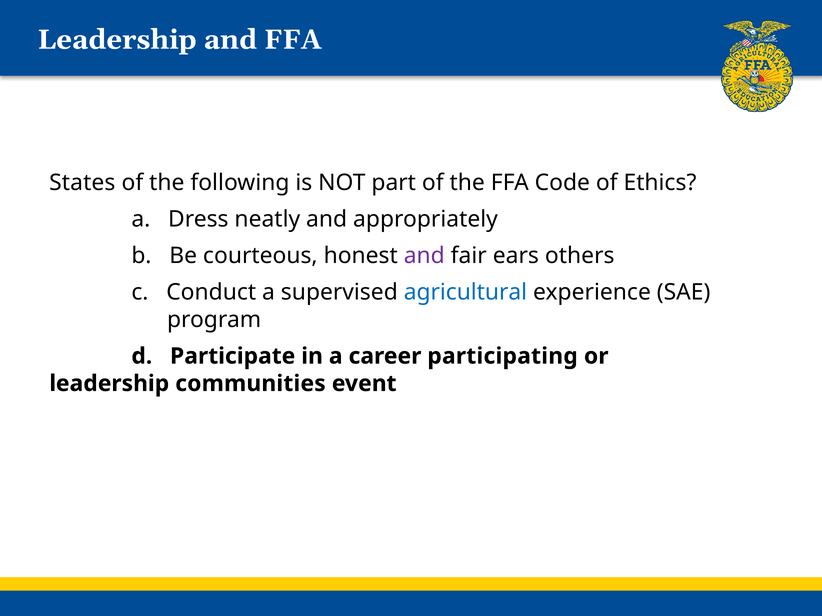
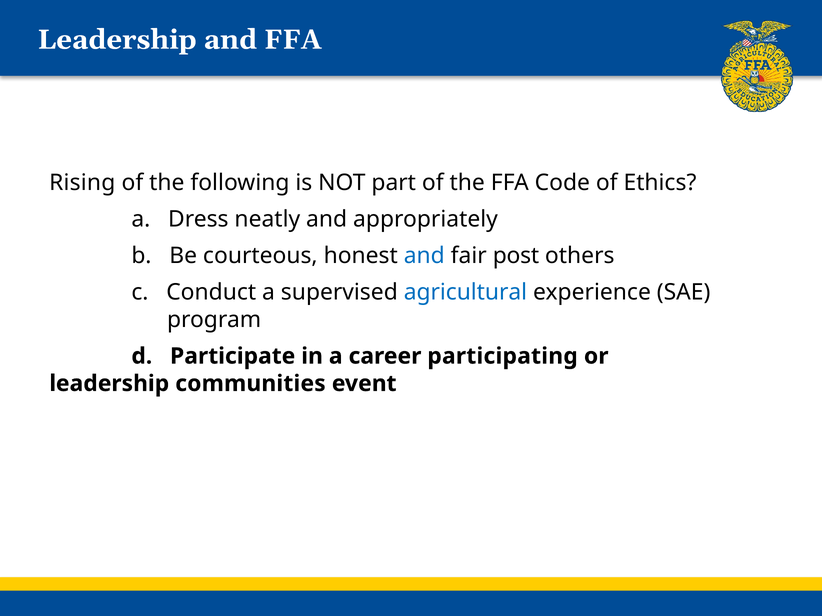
States: States -> Rising (82, 183)
and colour: purple -> blue (424, 256)
ears: ears -> post (516, 256)
